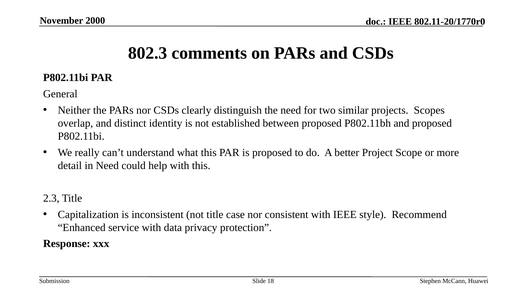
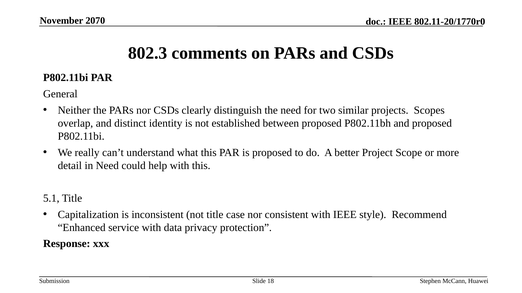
2000: 2000 -> 2070 (95, 21)
2.3: 2.3 -> 5.1 (51, 199)
